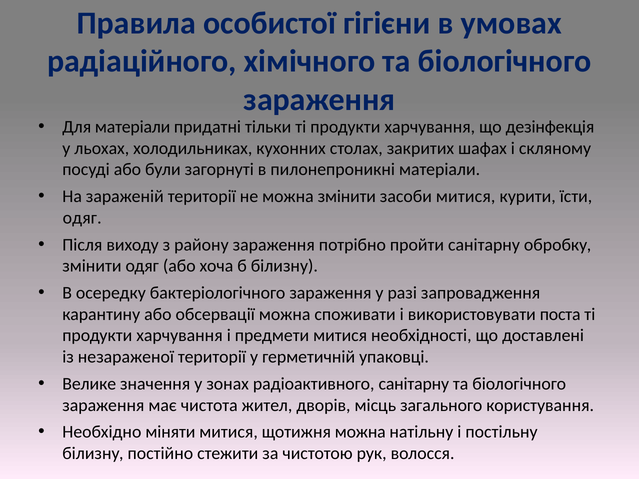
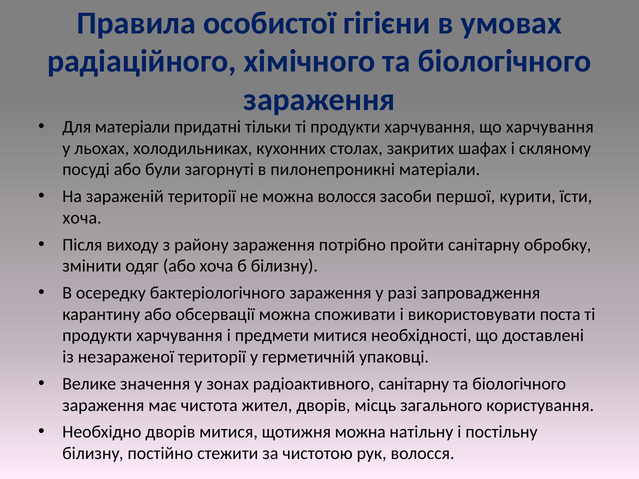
що дезінфекція: дезінфекція -> харчування (550, 127)
можна змінити: змінити -> волосся (347, 197)
засоби митися: митися -> першої (466, 197)
одяг: одяг -> хоча (82, 218)
Необхідно міняти: міняти -> дворів (170, 432)
